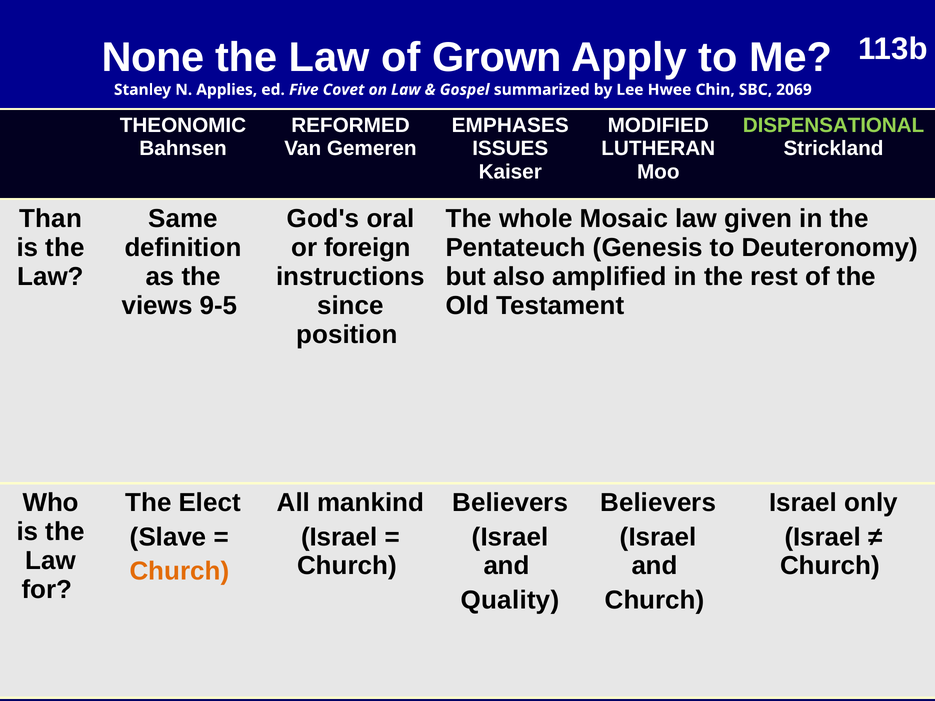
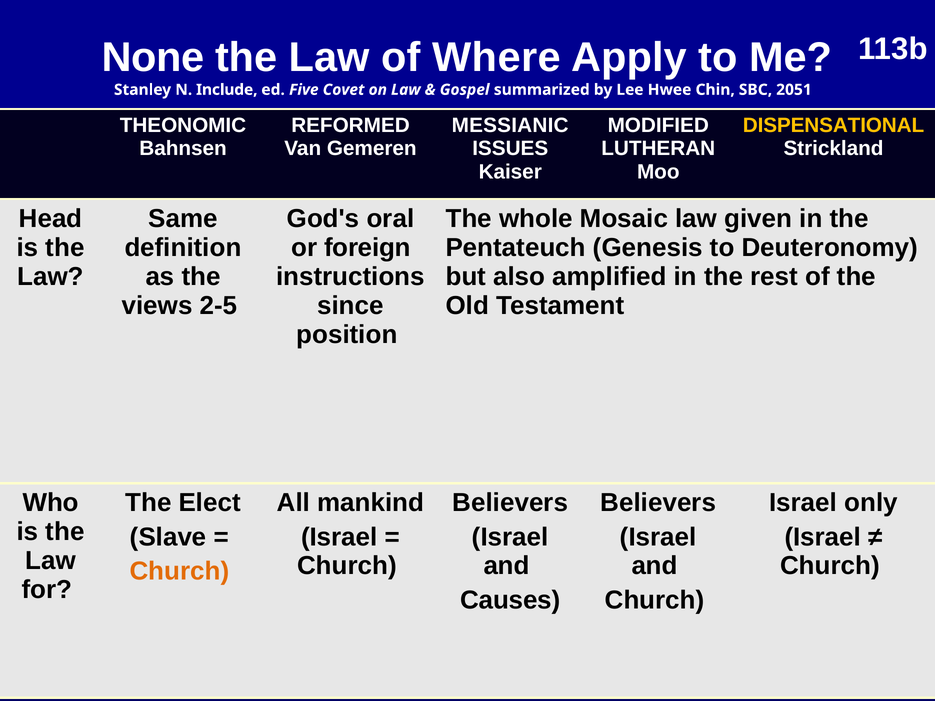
Grown: Grown -> Where (496, 57)
Applies: Applies -> Include (227, 90)
2069: 2069 -> 2051 (794, 90)
EMPHASES: EMPHASES -> MESSIANIC (510, 126)
DISPENSATIONAL colour: light green -> yellow (834, 126)
Than: Than -> Head (51, 219)
9-5: 9-5 -> 2-5 (218, 306)
Quality: Quality -> Causes (510, 600)
